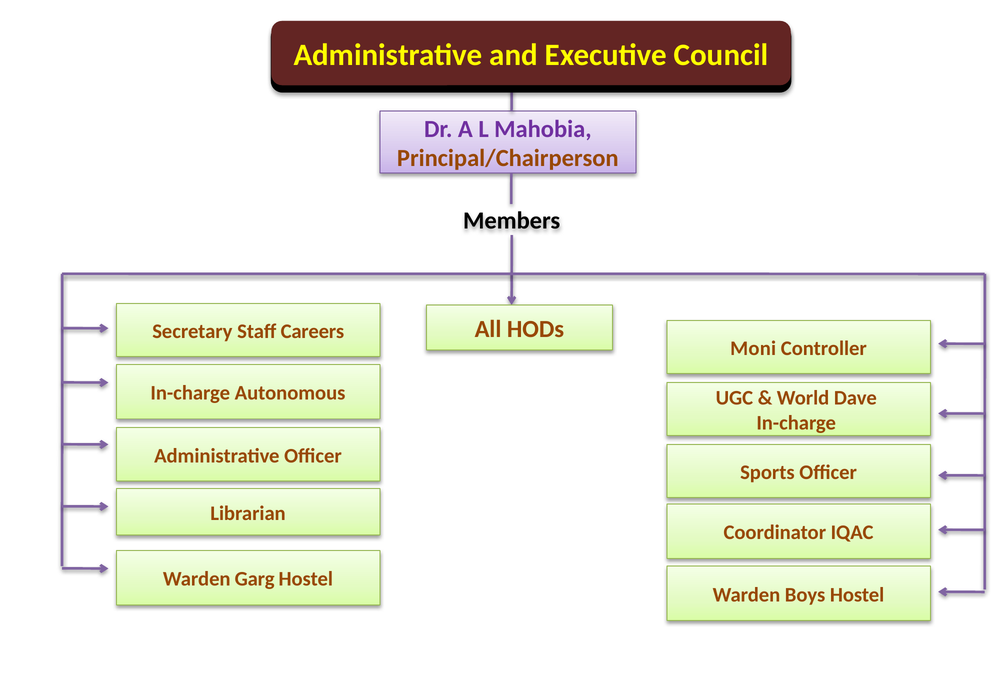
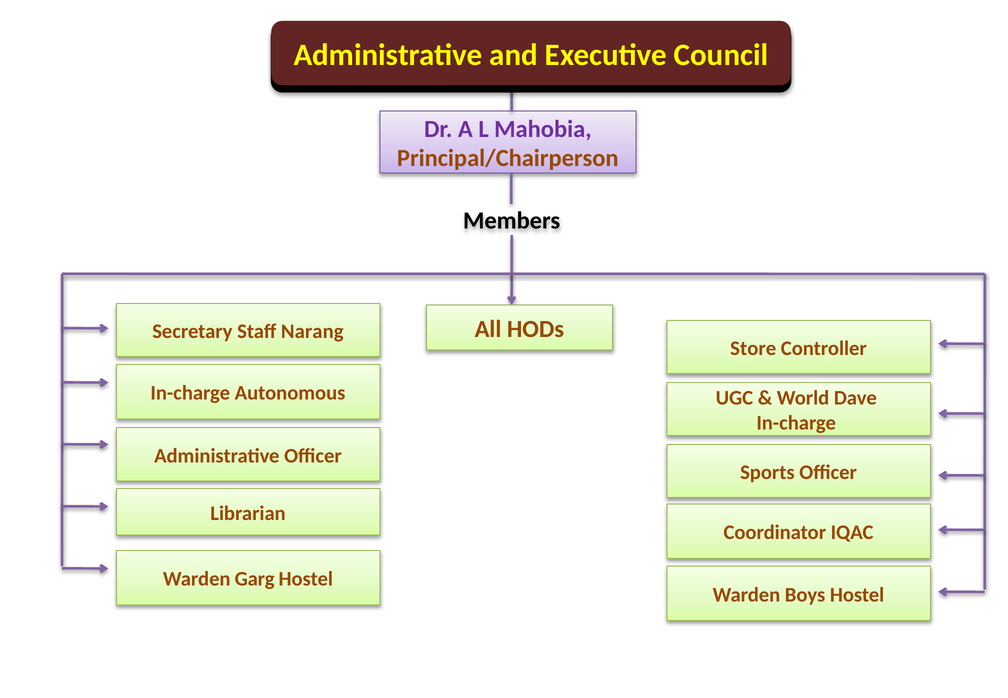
Careers: Careers -> Narang (312, 332)
Moni: Moni -> Store (753, 348)
